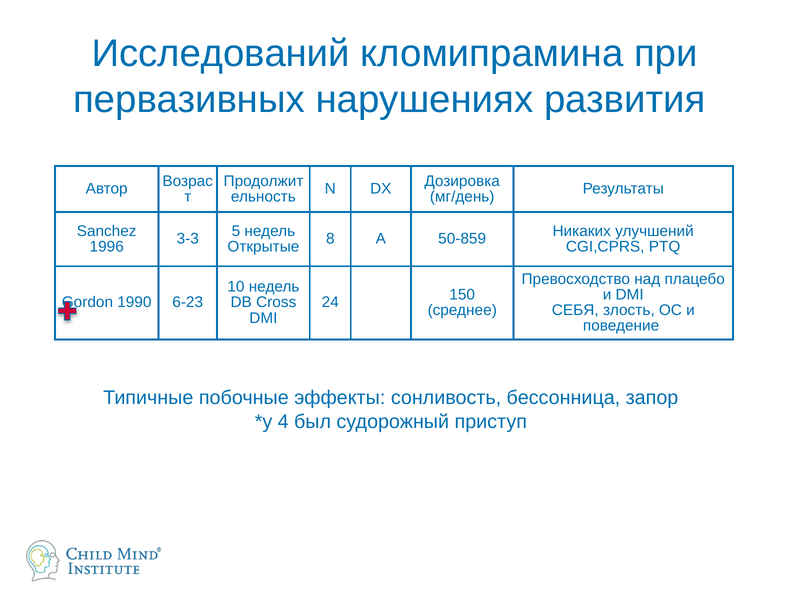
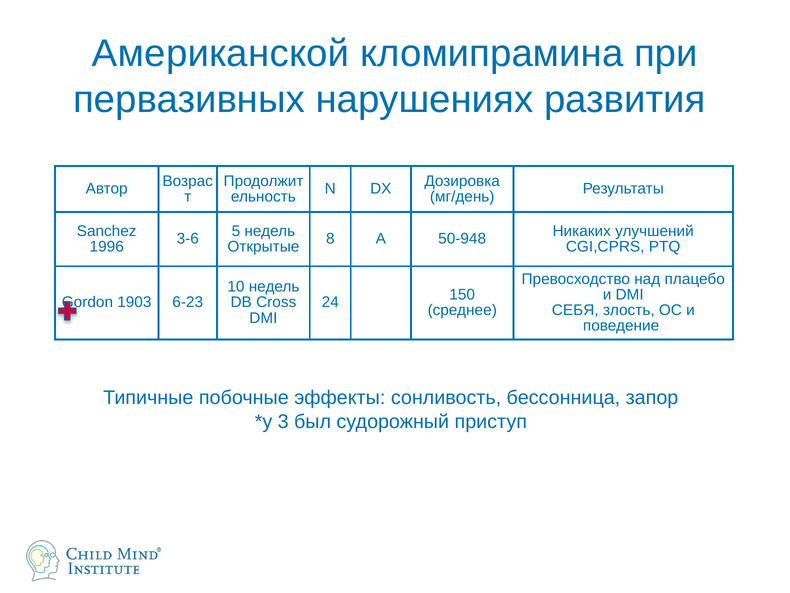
Исследований: Исследований -> Американской (221, 53)
3-3: 3-3 -> 3-6 (188, 239)
50-859: 50-859 -> 50-948 (462, 239)
1990: 1990 -> 1903 (134, 302)
4: 4 -> 3 (283, 421)
